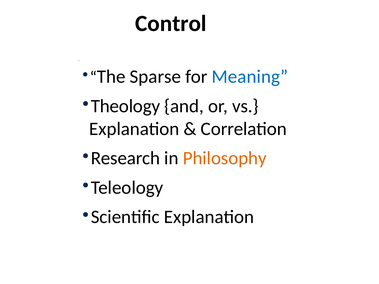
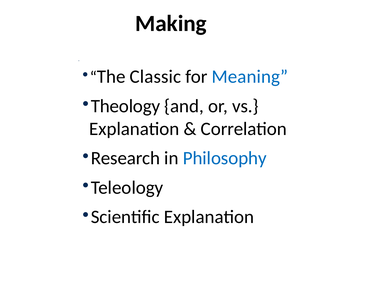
Control: Control -> Making (171, 24)
Sparse: Sparse -> Classic (155, 77)
Philosophy colour: orange -> blue (225, 158)
